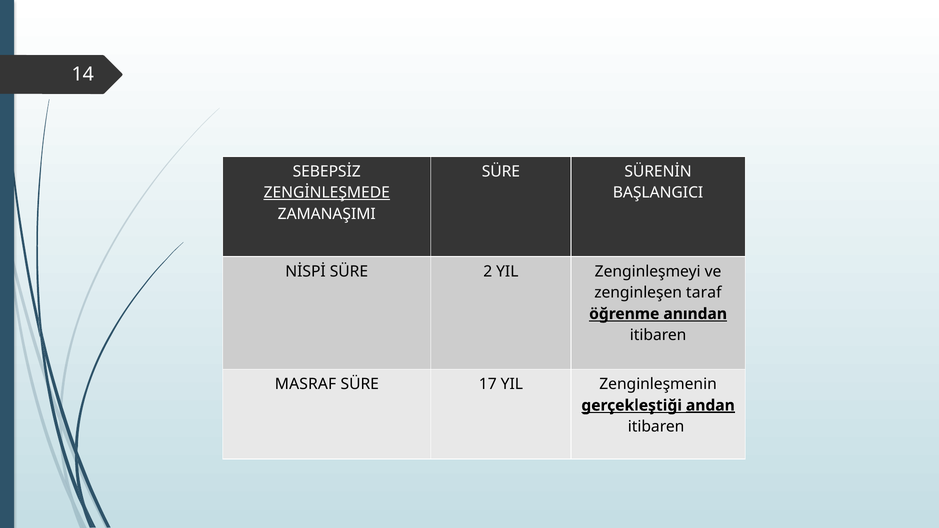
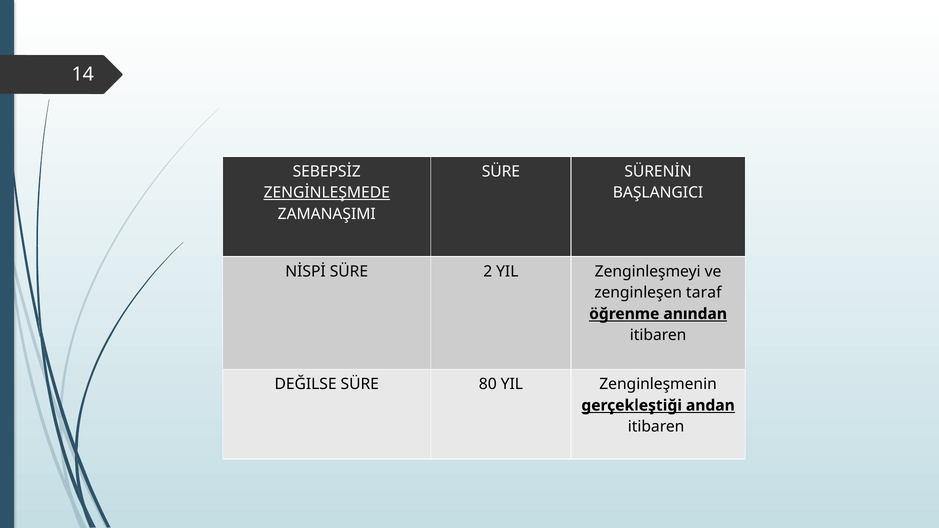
MASRAF: MASRAF -> DEĞILSE (306, 384)
17: 17 -> 80 (488, 384)
andan underline: present -> none (710, 406)
